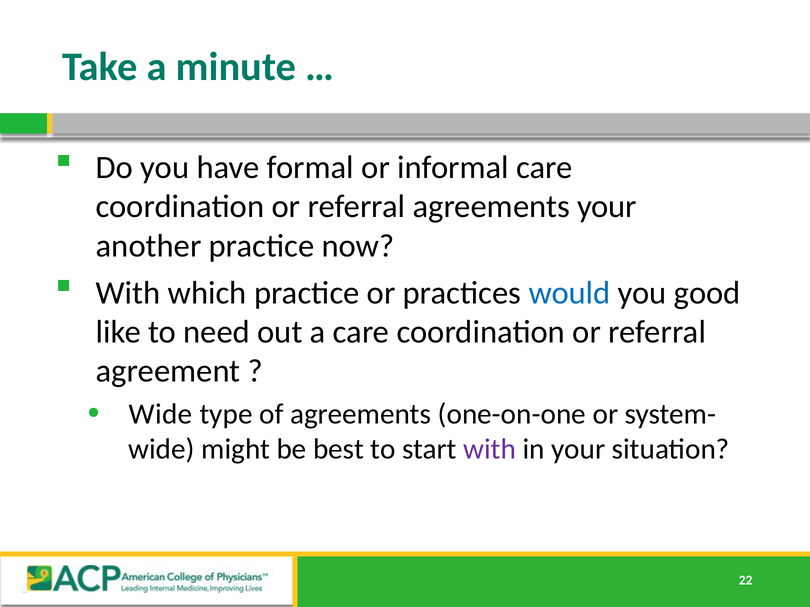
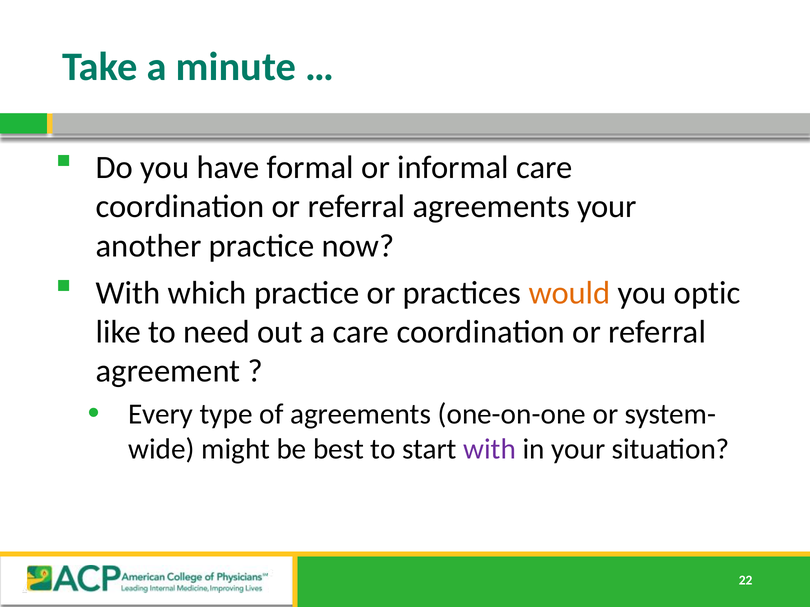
would colour: blue -> orange (570, 293)
good: good -> optic (707, 293)
Wide: Wide -> Every (161, 414)
